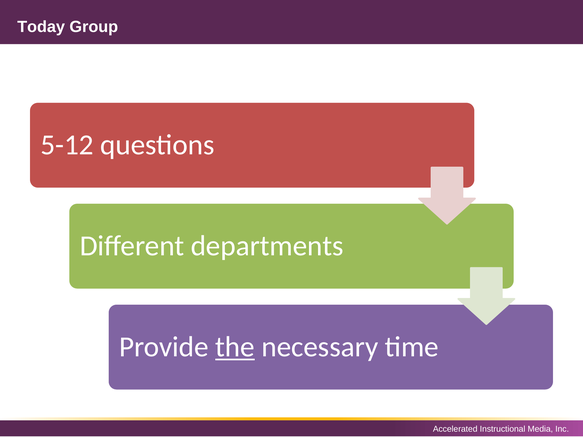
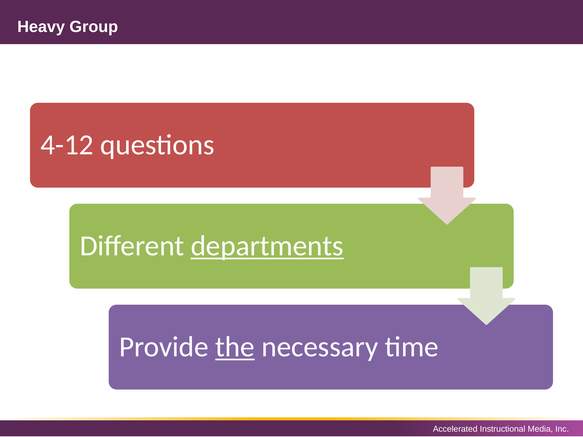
Today: Today -> Heavy (41, 27)
5-12: 5-12 -> 4-12 (67, 145)
departments underline: none -> present (267, 246)
